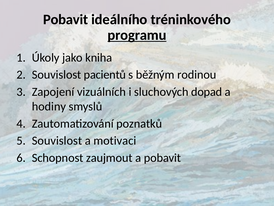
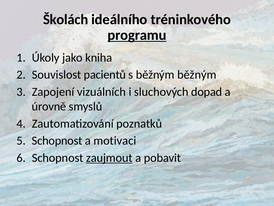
Pobavit: Pobavit -> Školách (66, 19)
běžným rodinou: rodinou -> běžným (197, 75)
hodiny: hodiny -> úrovně (49, 106)
Souvislost: Souvislost -> Schopnost (57, 140)
zaujmout underline: none -> present (109, 157)
